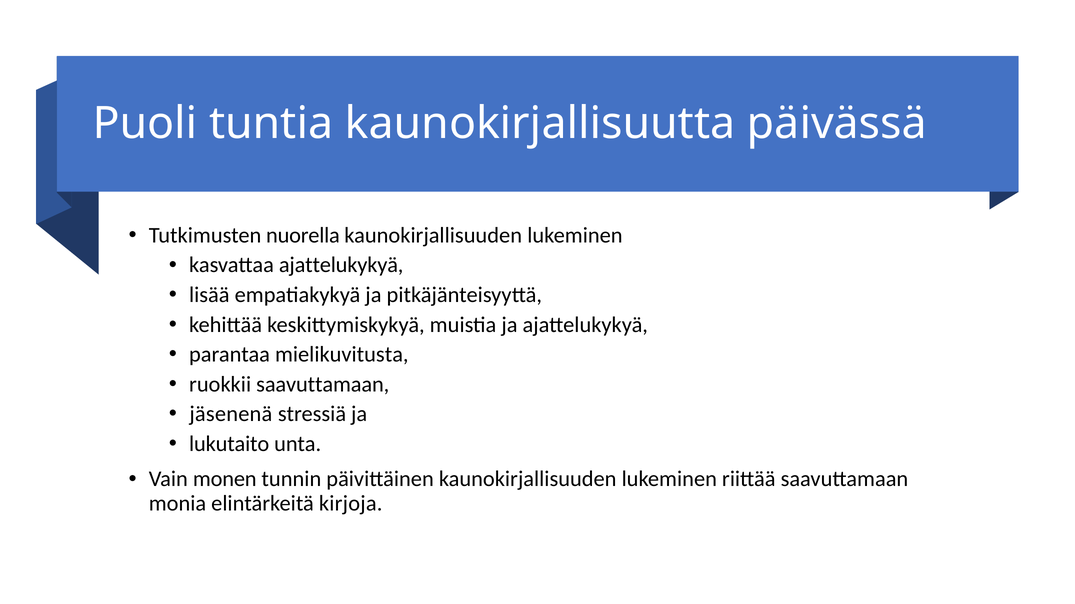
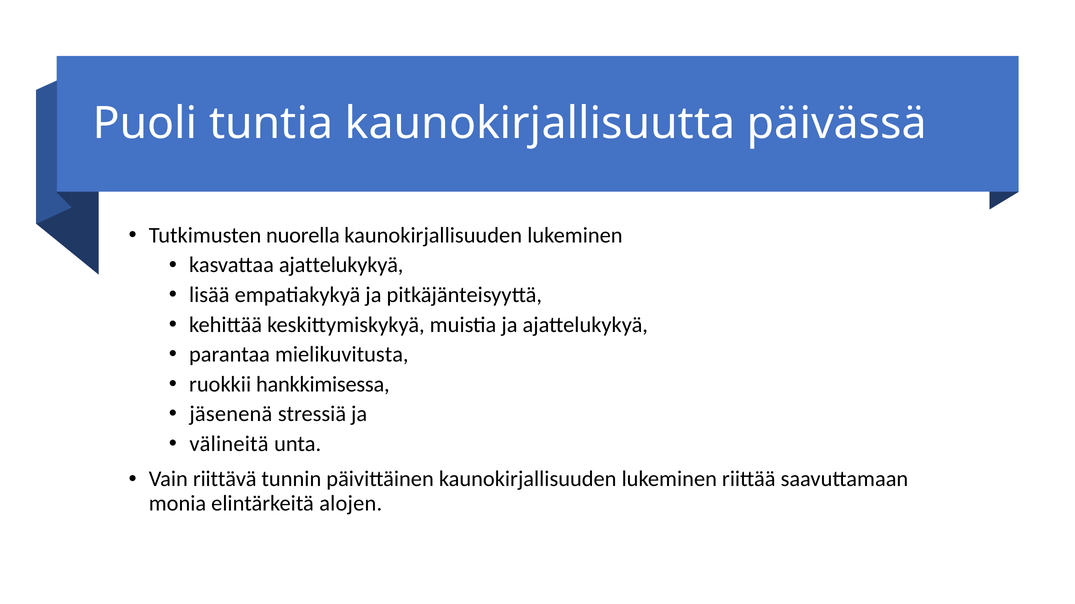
ruokkii saavuttamaan: saavuttamaan -> hankkimisessa (323, 385)
lukutaito: lukutaito -> välineitä (229, 444)
monen: monen -> riittävä (225, 480)
kirjoja: kirjoja -> alojen (351, 504)
